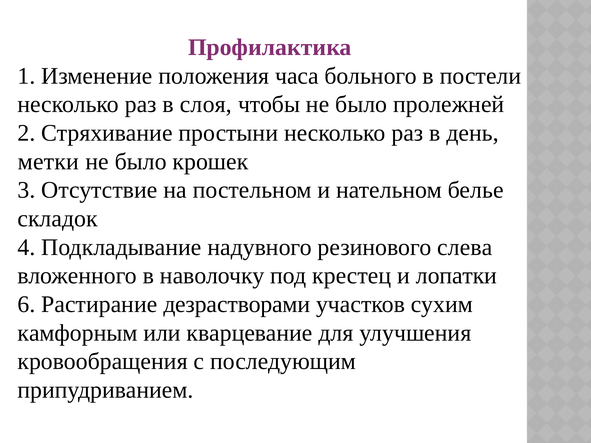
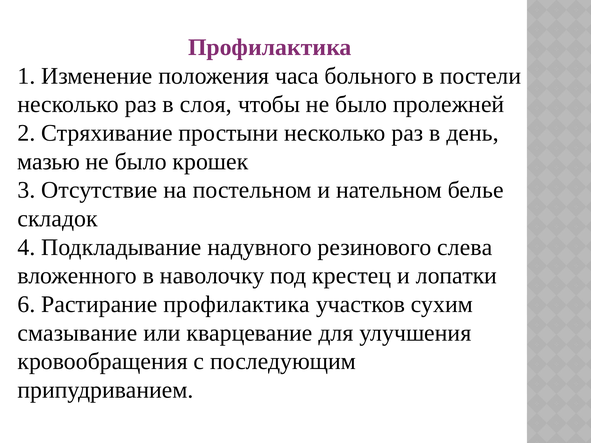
метки: метки -> мазью (49, 162)
Растирание дезрастворами: дезрастворами -> профилактика (237, 305)
камфорным: камфорным -> смазывание (77, 333)
